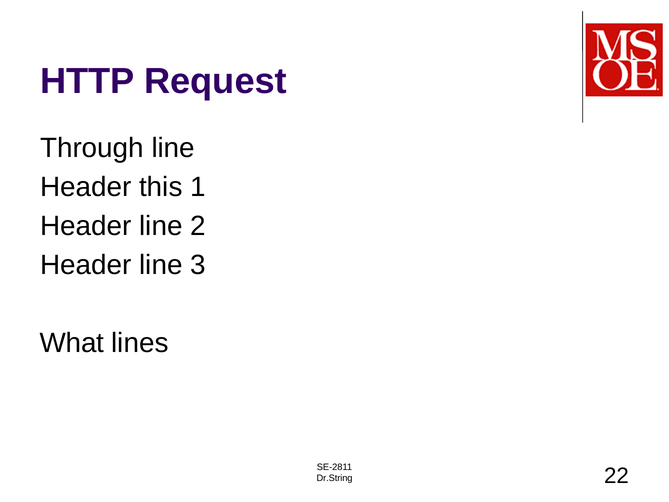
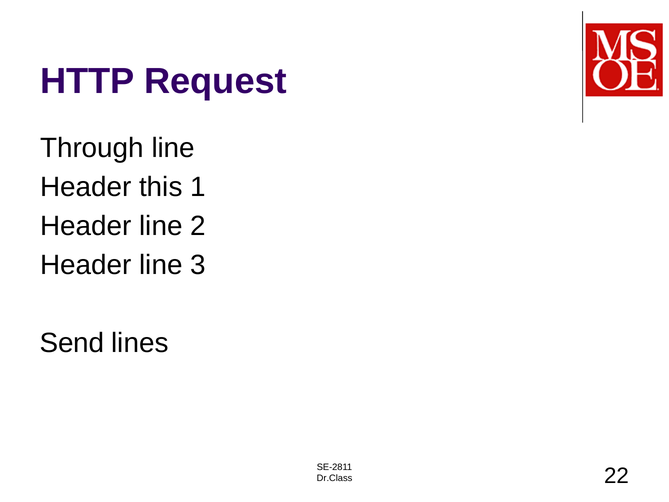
What: What -> Send (72, 343)
Dr.String: Dr.String -> Dr.Class (335, 478)
